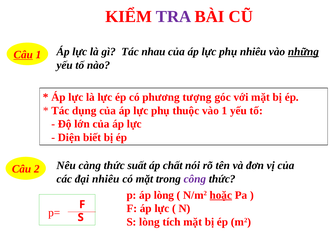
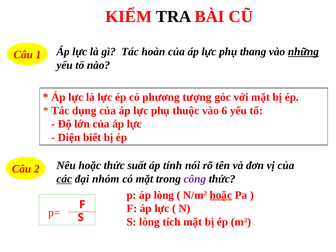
TRA colour: purple -> black (174, 17)
nhau: nhau -> hoàn (153, 52)
phụ nhiêu: nhiêu -> thang (253, 52)
Câu underline: present -> none (23, 55)
vào 1: 1 -> 6 (224, 111)
Nêu càng: càng -> hoặc (90, 165)
chất: chất -> tính (173, 165)
các underline: none -> present (64, 179)
đại nhiêu: nhiêu -> nhóm (106, 179)
